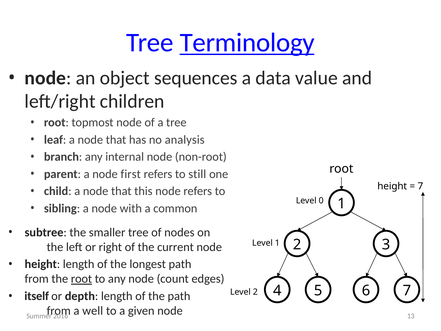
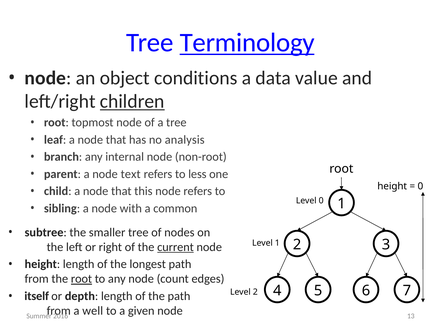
sequences: sequences -> conditions (196, 78)
children underline: none -> present (132, 101)
first: first -> text (131, 174)
still: still -> less (197, 174)
7: 7 -> 0 (420, 186)
current underline: none -> present (175, 247)
